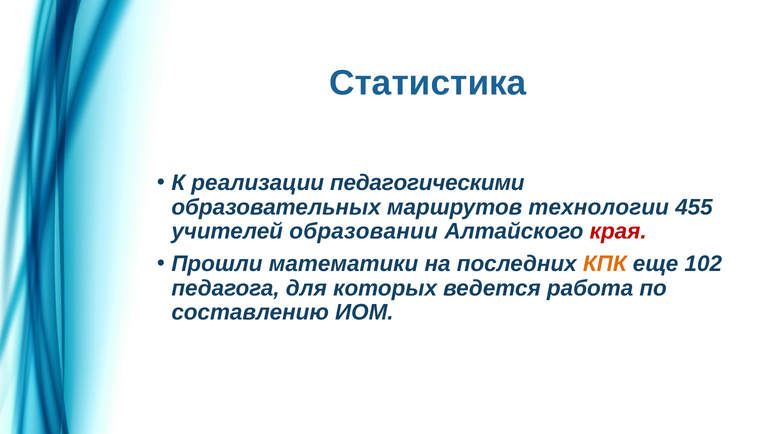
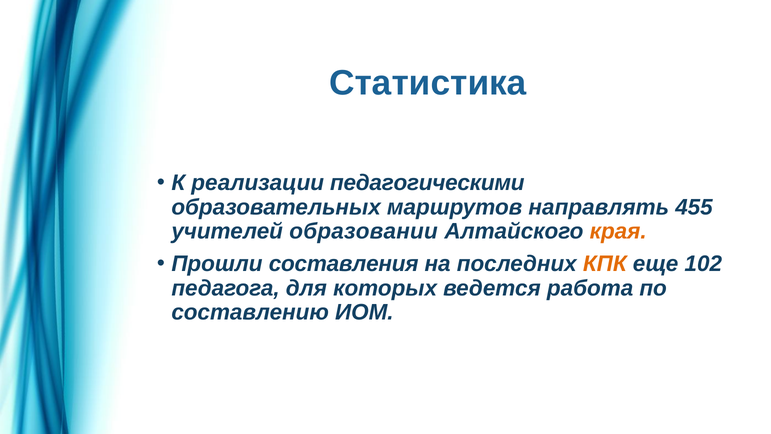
технологии: технологии -> направлять (599, 207)
края colour: red -> orange (618, 231)
математики: математики -> составления (344, 264)
